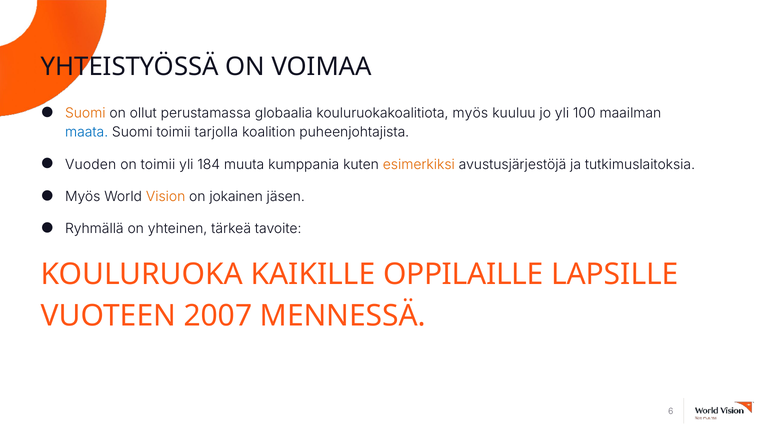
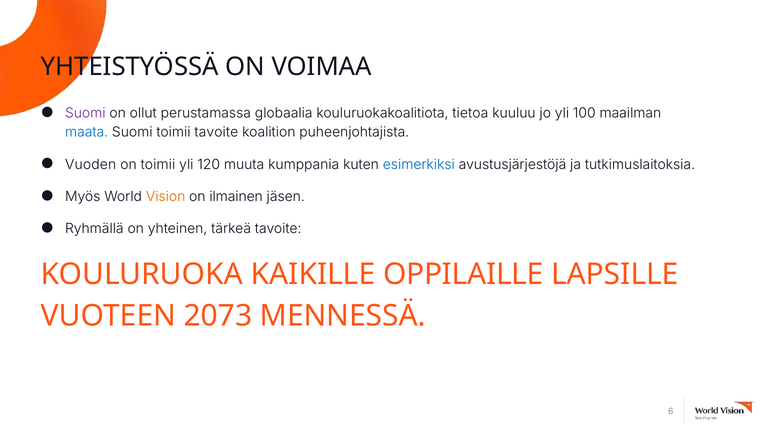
Suomi colour: orange -> purple (85, 113)
kouluruokakoalitiota myös: myös -> tietoa (470, 113)
toimii tarjolla: tarjolla -> tavoite (216, 132)
184: 184 -> 120 (209, 164)
esimerkiksi colour: orange -> blue (419, 164)
jokainen: jokainen -> ilmainen (236, 196)
2007: 2007 -> 2073 (218, 316)
